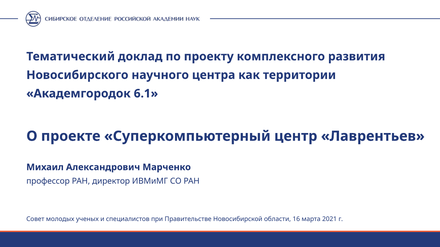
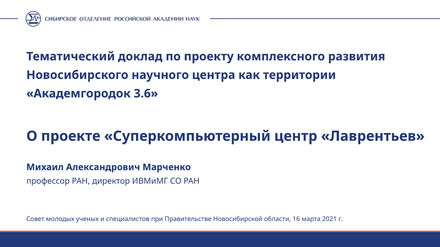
6.1: 6.1 -> 3.6 (146, 94)
